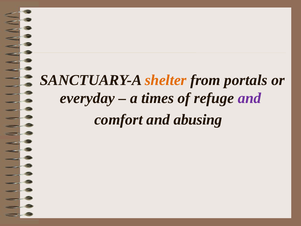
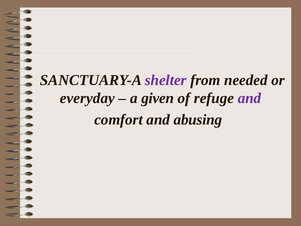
shelter colour: orange -> purple (166, 80)
portals: portals -> needed (246, 80)
times: times -> given (158, 98)
